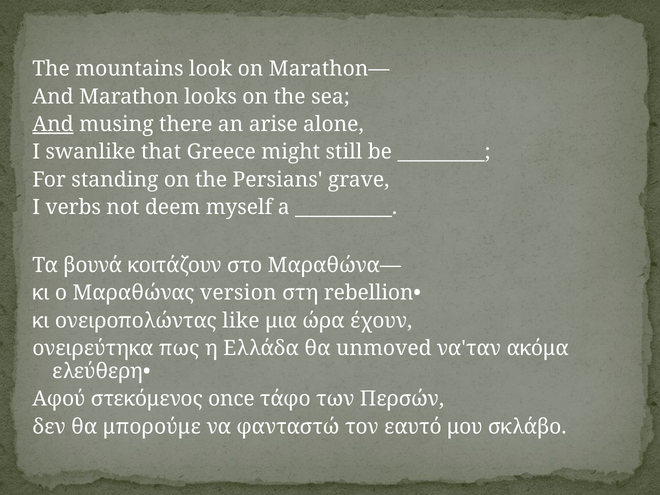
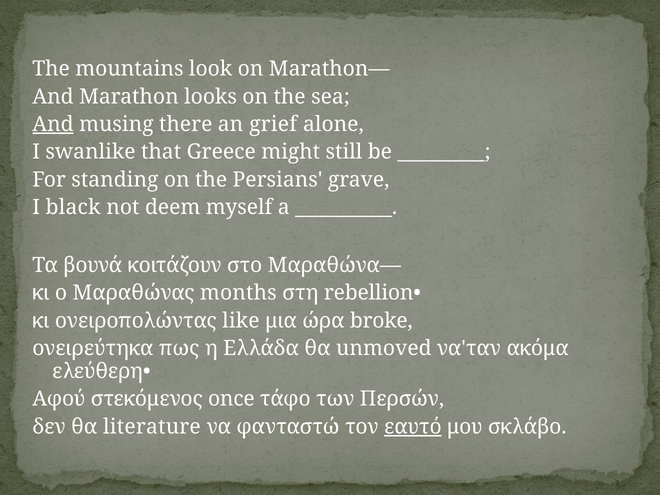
arise: arise -> grief (273, 124)
verbs: verbs -> black (73, 207)
version: version -> months (238, 293)
έχουν: έχουν -> broke (381, 321)
μπορούμε: μπορούμε -> literature (152, 427)
εαυτό underline: none -> present (413, 427)
